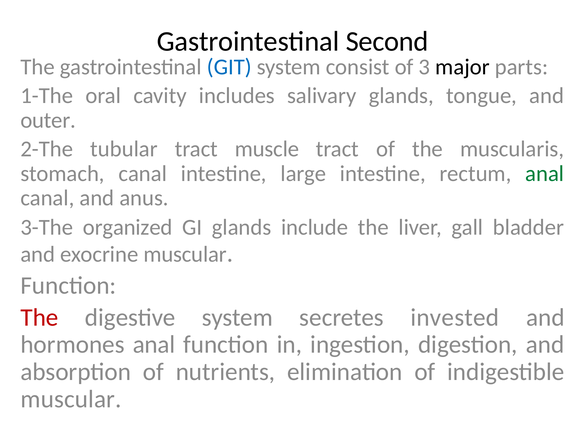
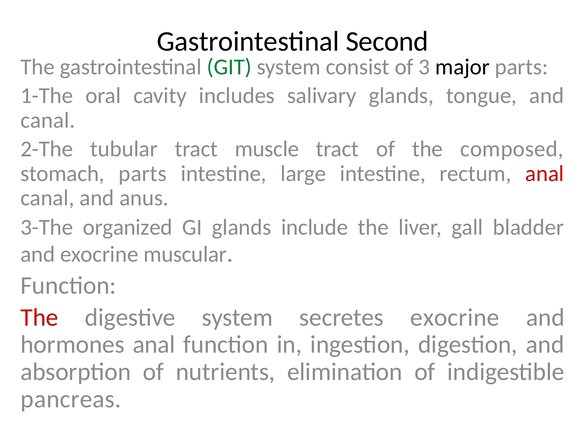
GIT colour: blue -> green (229, 67)
outer: outer -> canal (48, 120)
muscularis: muscularis -> composed (512, 149)
stomach canal: canal -> parts (143, 173)
anal colour: green -> red (545, 173)
secretes invested: invested -> exocrine (455, 317)
muscular: muscular -> pancreas (71, 399)
